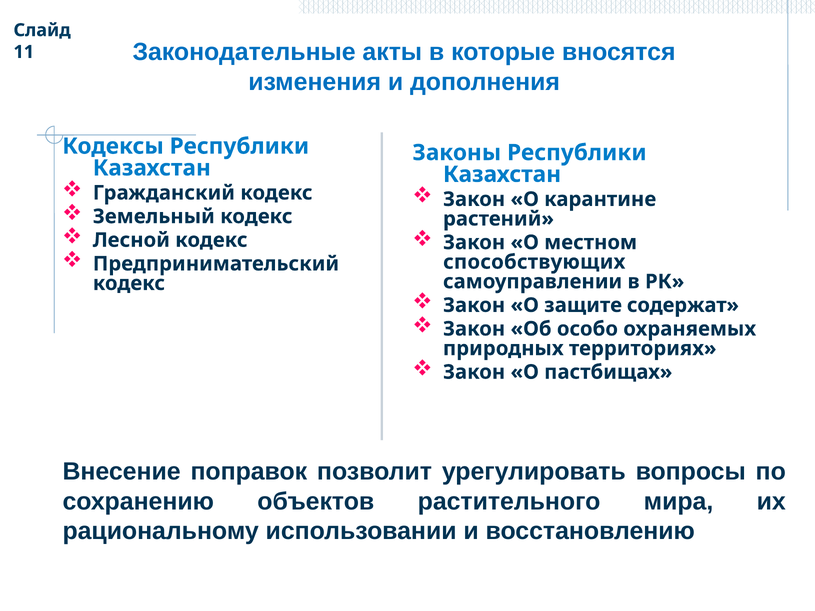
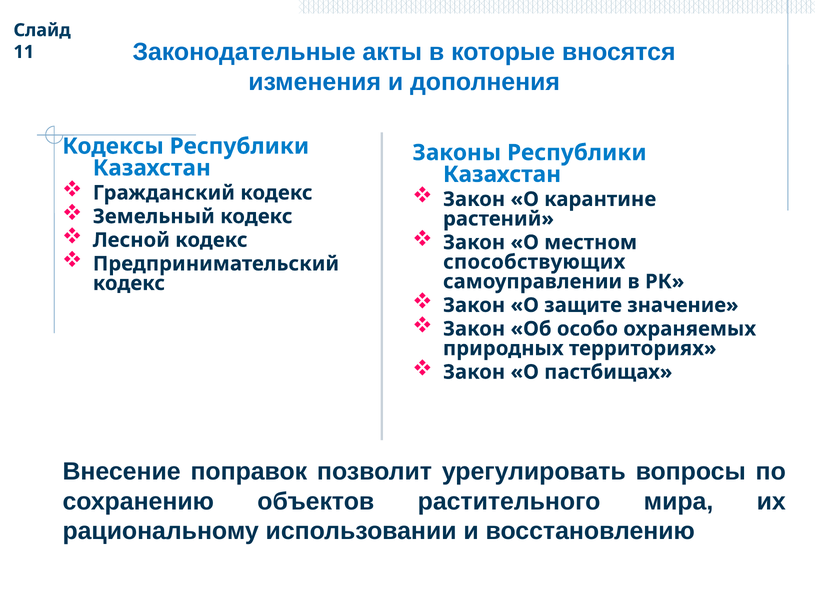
содержат: содержат -> значение (683, 305)
